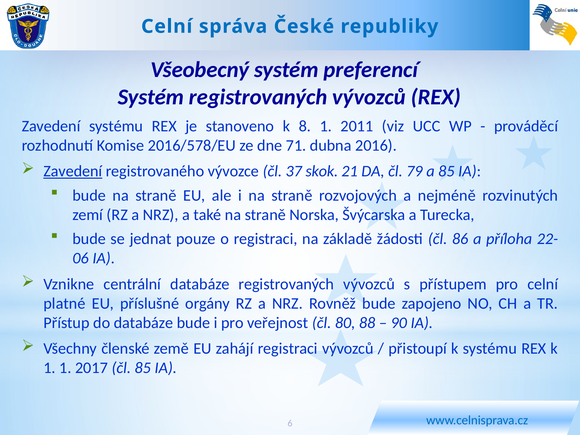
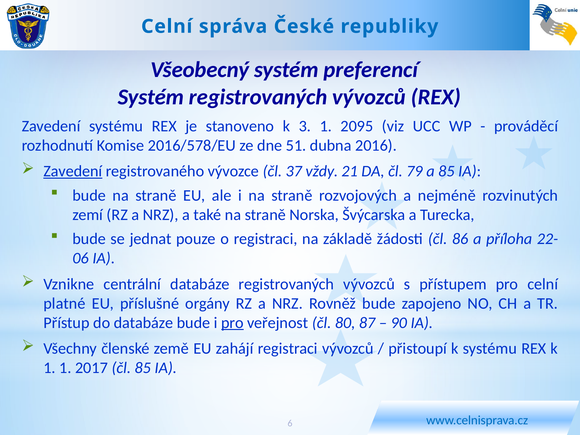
8: 8 -> 3 (305, 126)
2011: 2011 -> 2095 (357, 126)
71: 71 -> 51 (296, 145)
skok: skok -> vždy (322, 171)
pro underline: none -> present (232, 323)
88: 88 -> 87 (367, 323)
